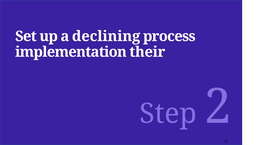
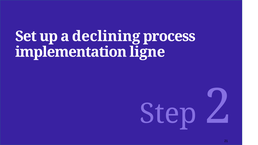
their: their -> ligne (147, 52)
